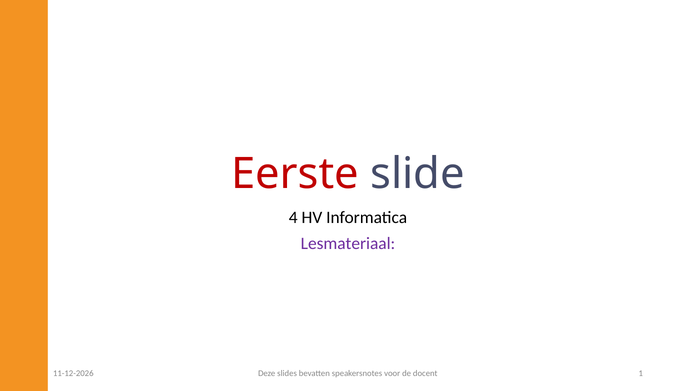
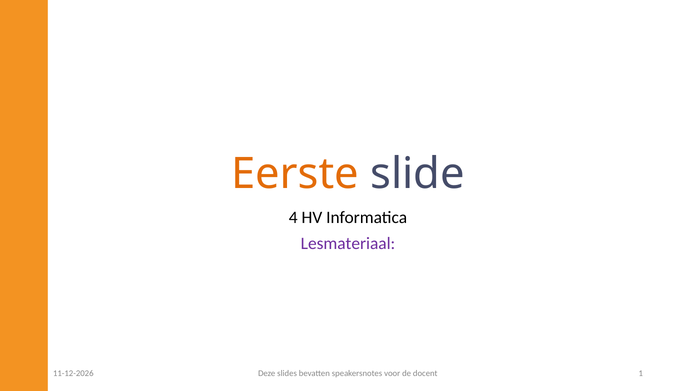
Eerste colour: red -> orange (295, 174)
